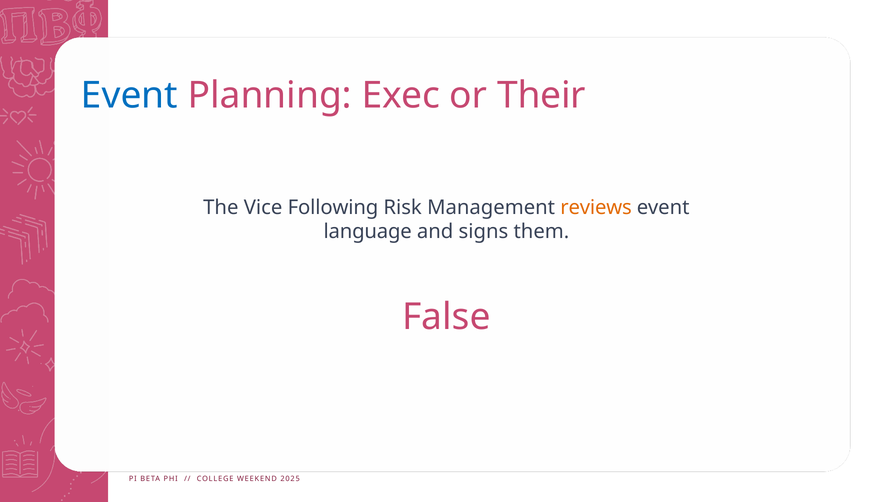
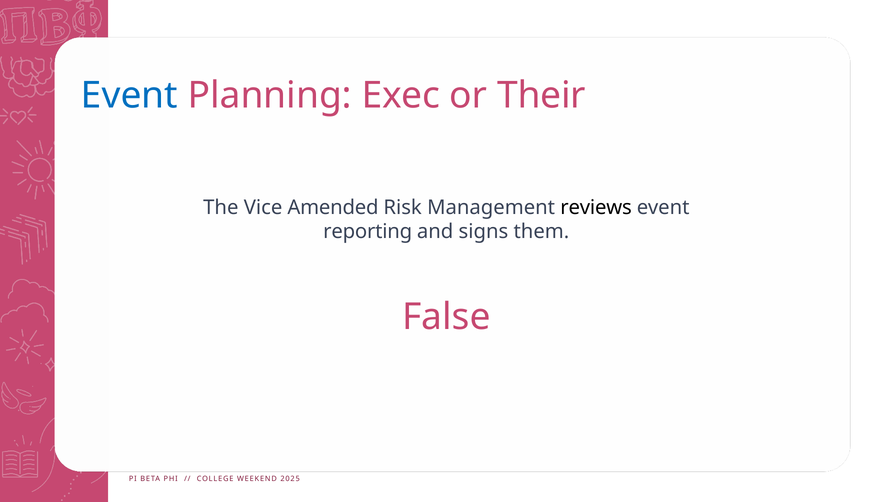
Following: Following -> Amended (333, 207)
reviews colour: orange -> black (596, 207)
language: language -> reporting (368, 232)
